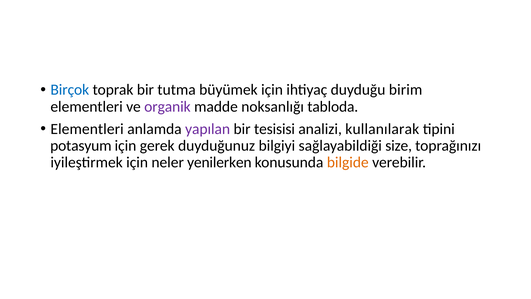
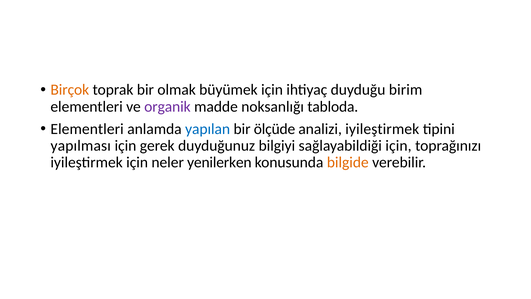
Birçok colour: blue -> orange (70, 90)
tutma: tutma -> olmak (177, 90)
yapılan colour: purple -> blue (208, 129)
tesisisi: tesisisi -> ölçüde (275, 129)
analizi kullanılarak: kullanılarak -> iyileştirmek (382, 129)
potasyum: potasyum -> yapılması (81, 146)
sağlayabildiği size: size -> için (398, 146)
